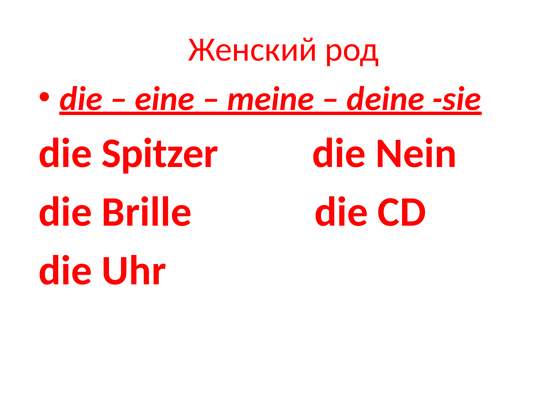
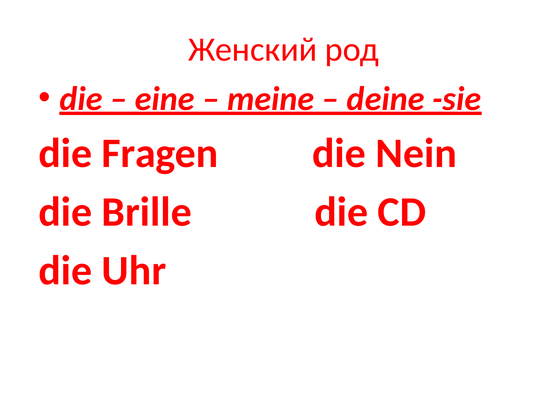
Spitzer: Spitzer -> Fragen (160, 153)
